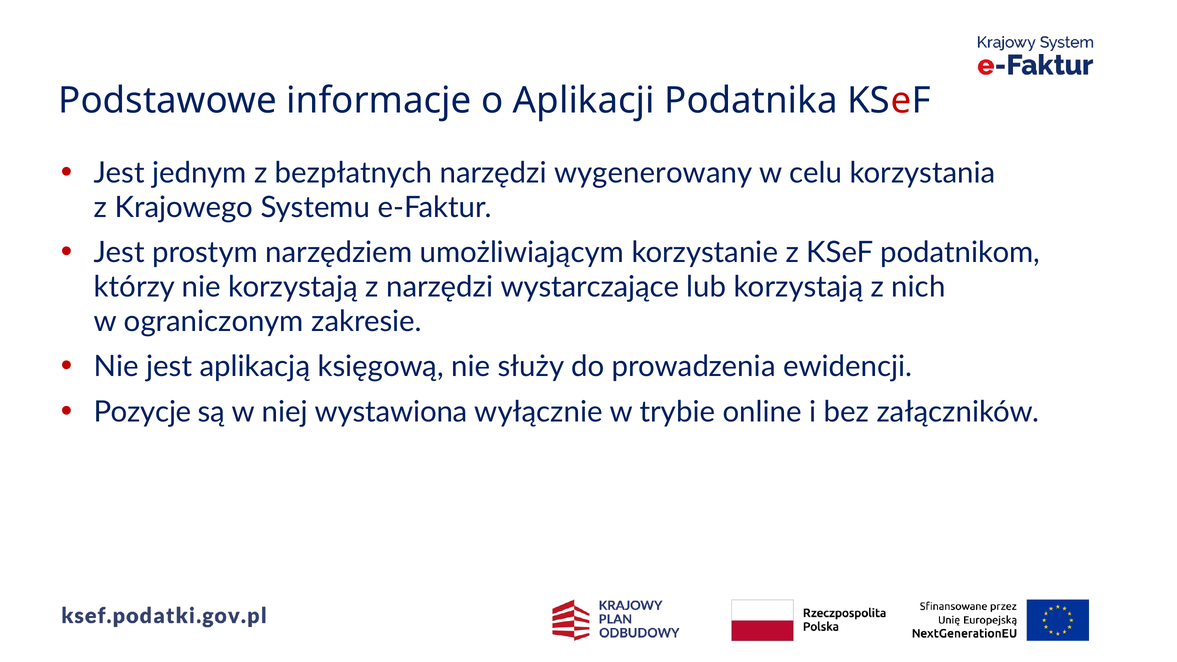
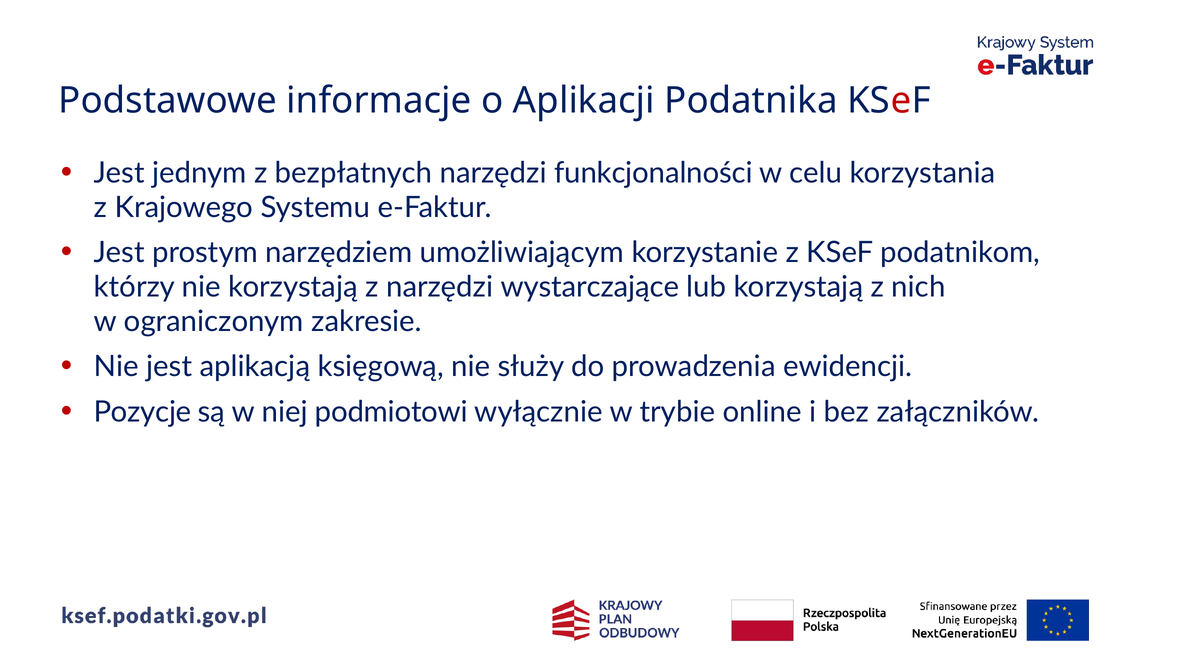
wygenerowany: wygenerowany -> funkcjonalności (653, 173)
wystawiona: wystawiona -> podmiotowi (391, 412)
